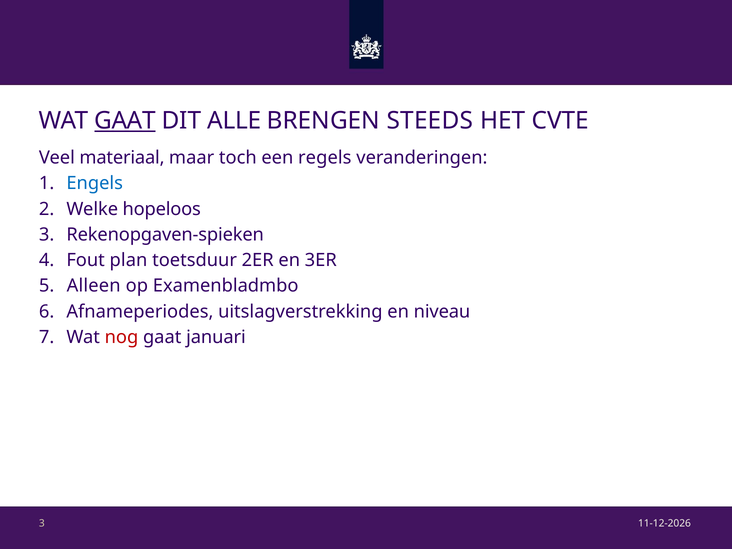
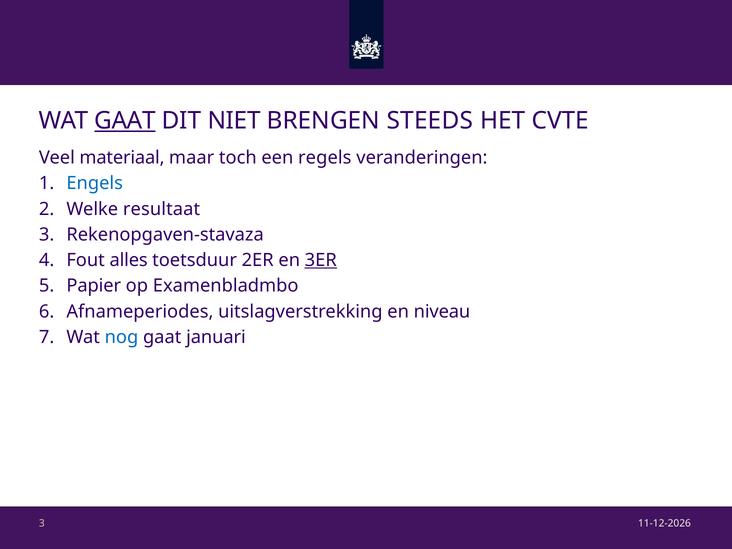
ALLE: ALLE -> NIET (234, 121)
hopeloos: hopeloos -> resultaat (162, 209)
Rekenopgaven-spieken: Rekenopgaven-spieken -> Rekenopgaven-stavaza (165, 235)
plan: plan -> alles (129, 260)
3ER underline: none -> present (321, 260)
Alleen: Alleen -> Papier (94, 286)
nog colour: red -> blue (121, 337)
